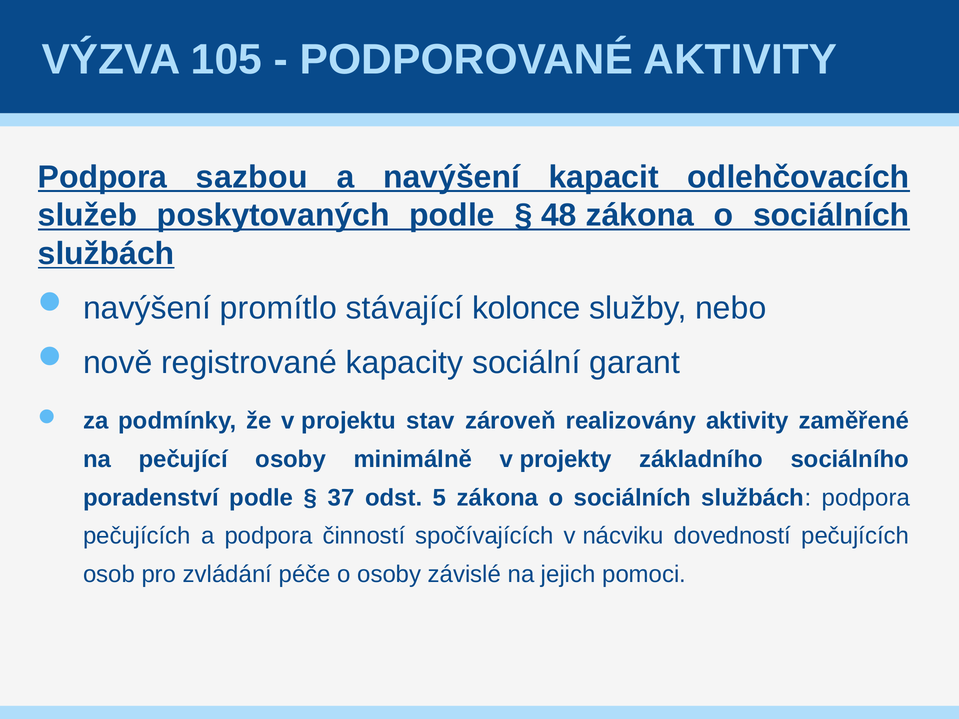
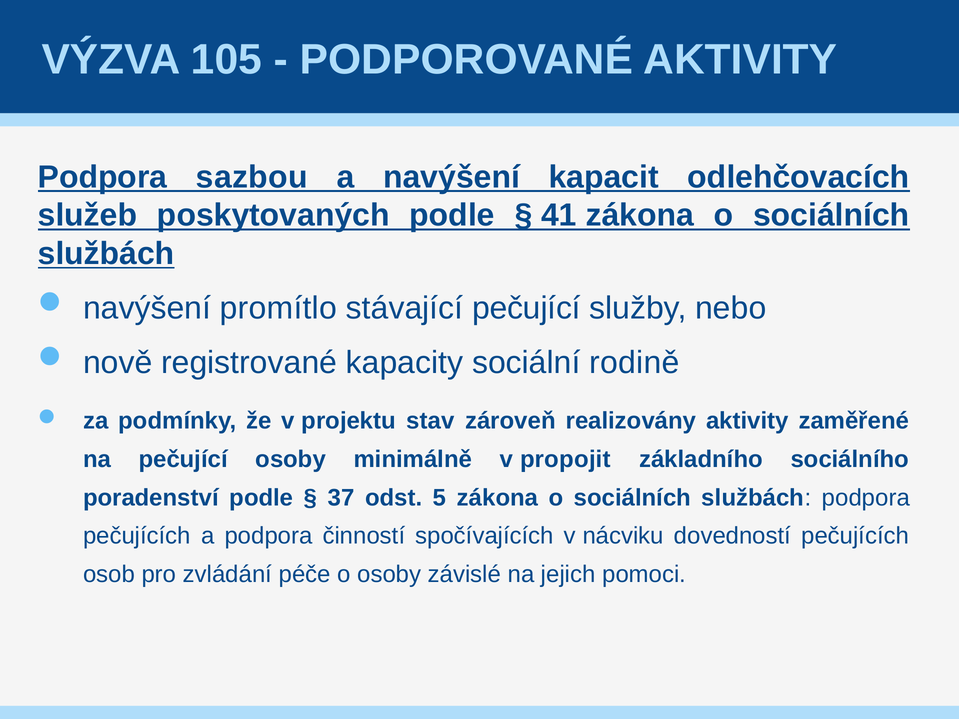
48: 48 -> 41 (559, 215)
stávající kolonce: kolonce -> pečující (526, 308)
garant: garant -> rodině (635, 363)
projekty: projekty -> propojit (565, 460)
